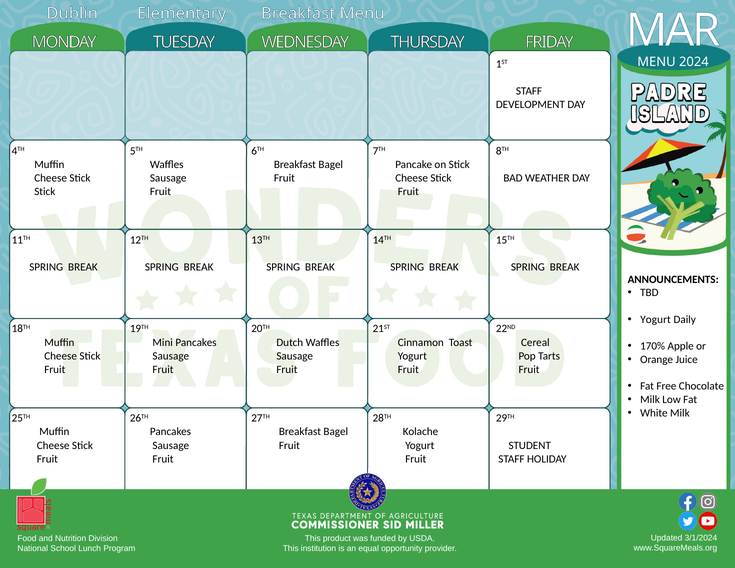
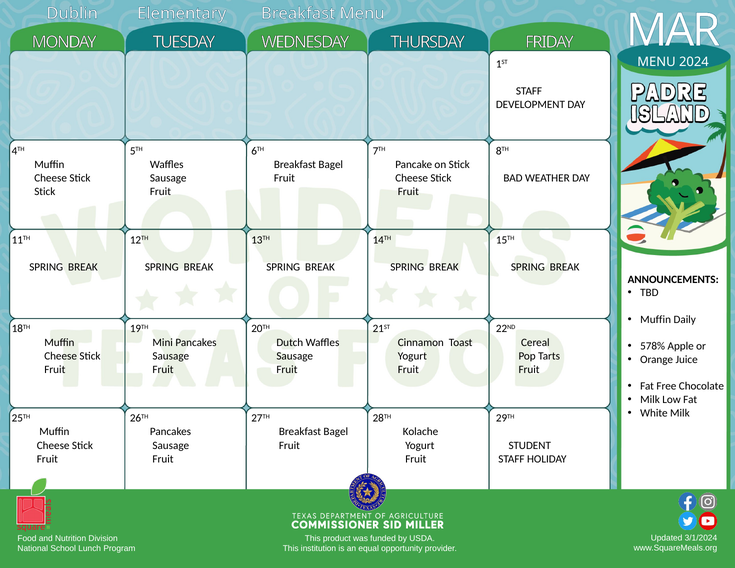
Yogurt: Yogurt -> Muffin (656, 319)
170%: 170% -> 578% (653, 346)
